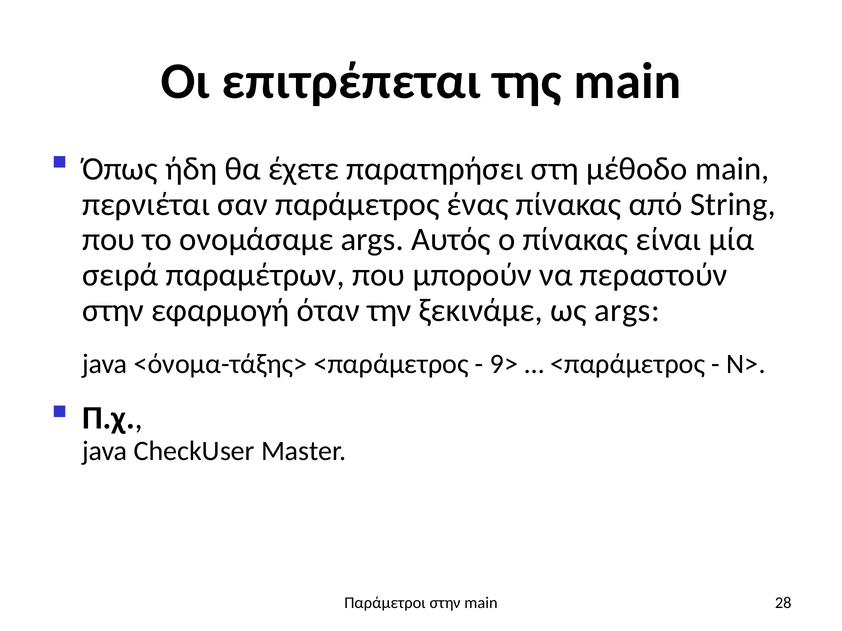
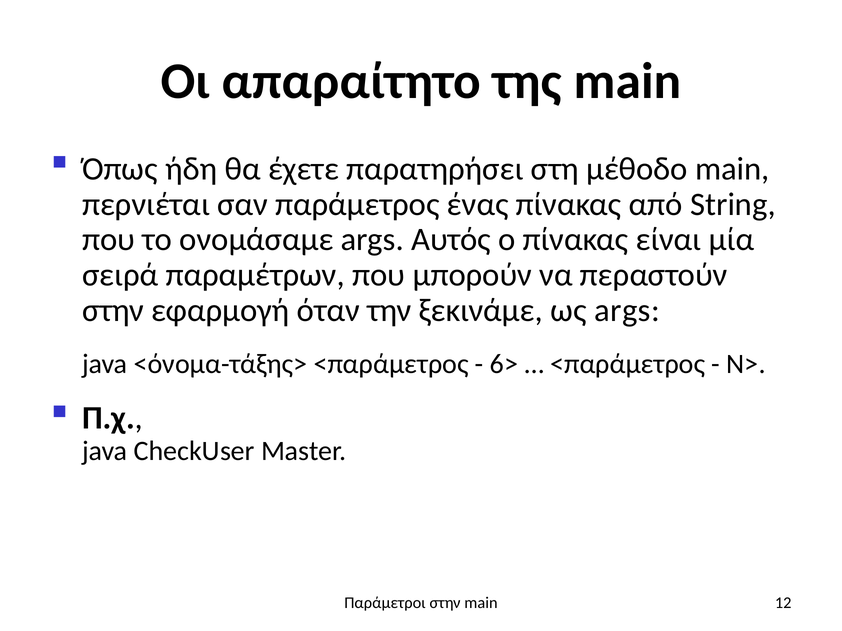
επιτρέπεται: επιτρέπεται -> απαραίτητο (351, 82)
9>: 9> -> 6> (504, 364)
28: 28 -> 12 (783, 603)
